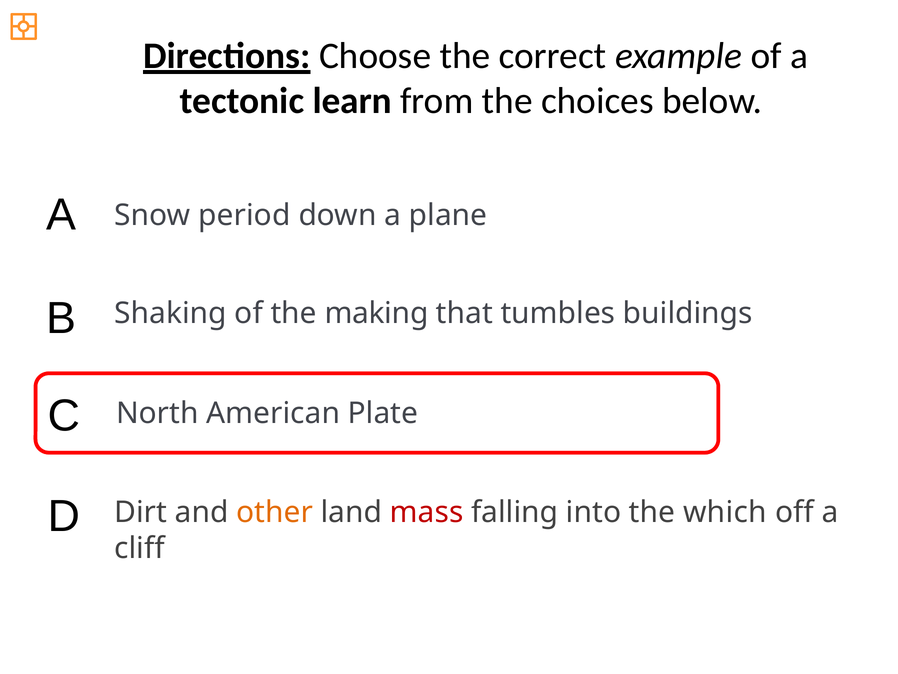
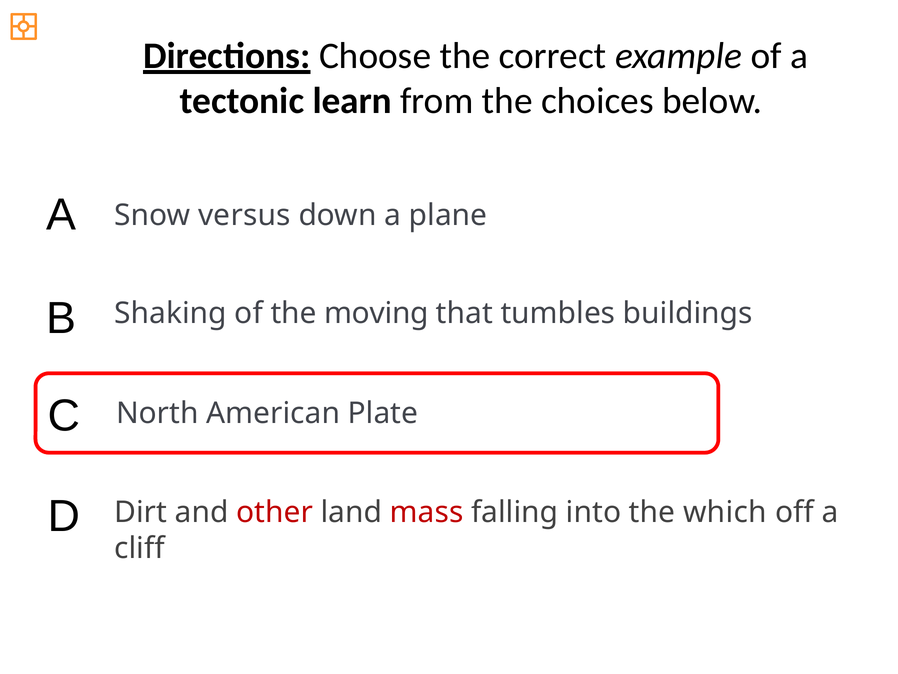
period: period -> versus (244, 215)
making: making -> moving (377, 313)
other colour: orange -> red (275, 512)
